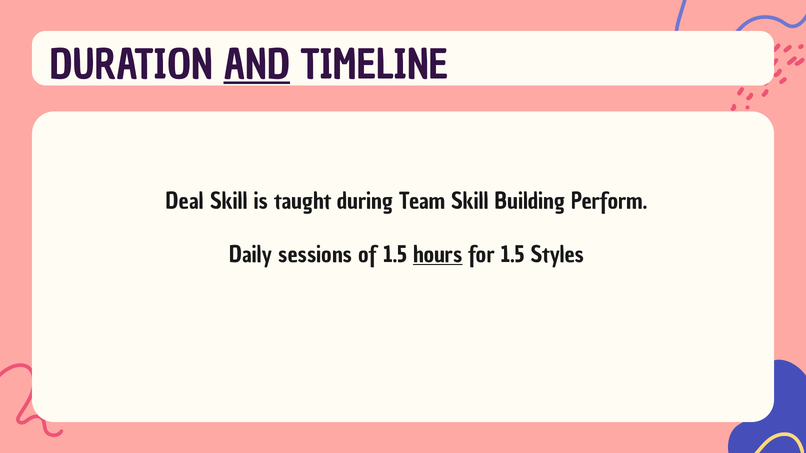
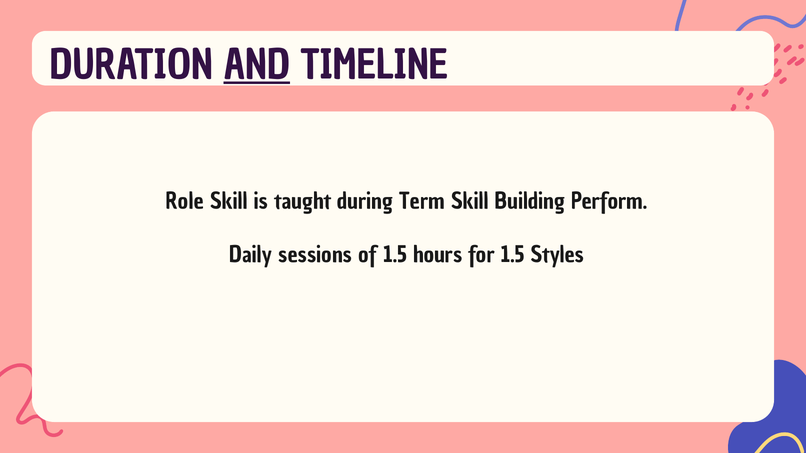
Deal: Deal -> Role (185, 201)
Team: Team -> Term (422, 201)
hours underline: present -> none (438, 255)
